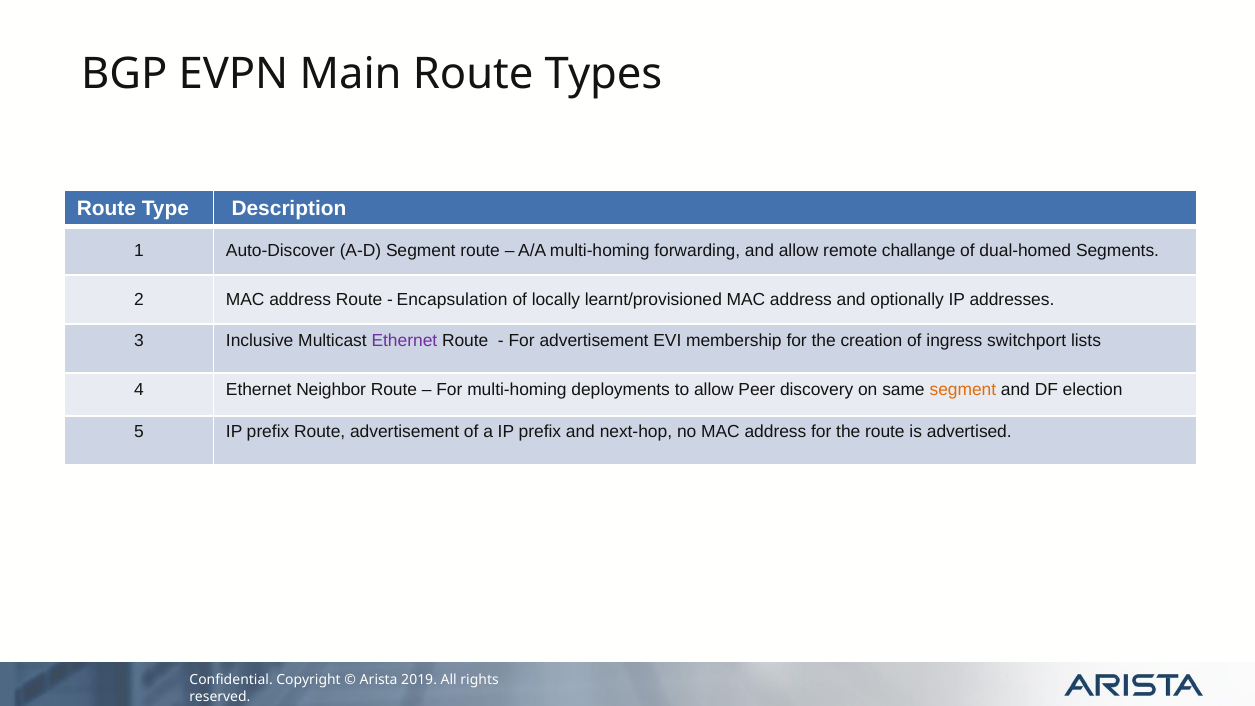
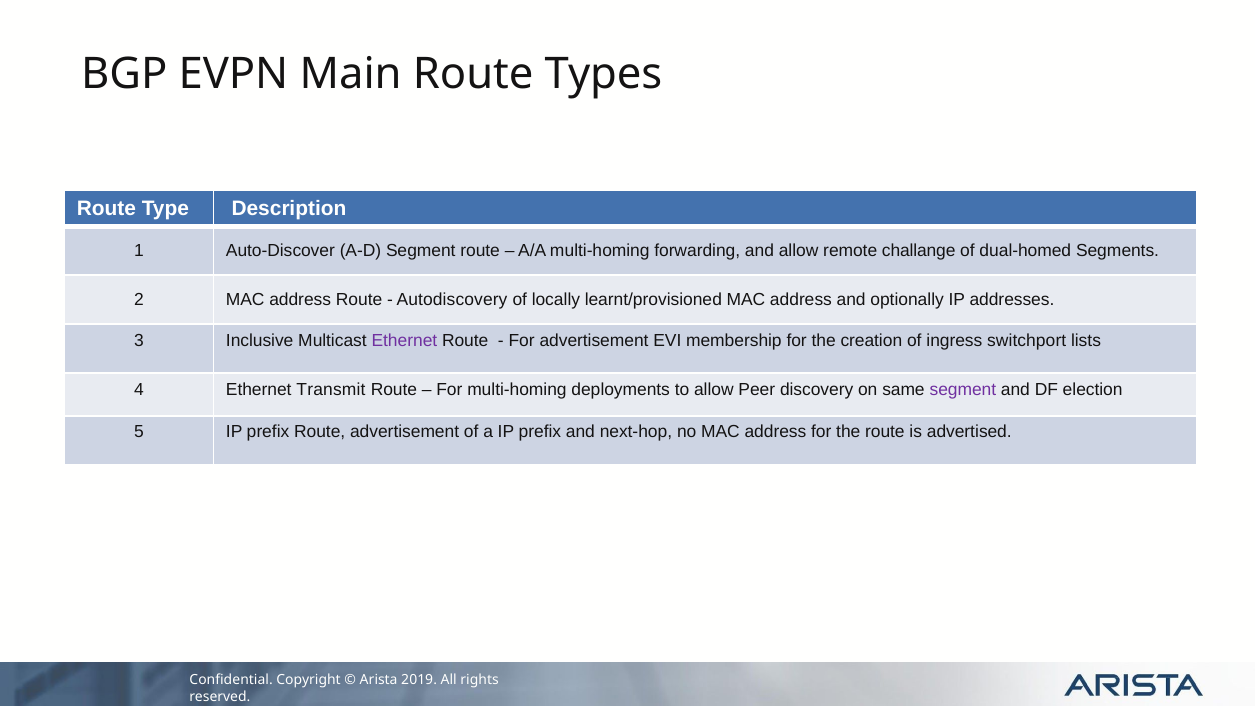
Encapsulation: Encapsulation -> Autodiscovery (452, 300)
Neighbor: Neighbor -> Transmit (331, 389)
segment colour: orange -> purple (963, 389)
